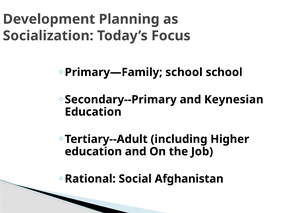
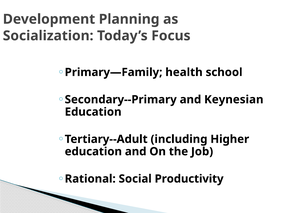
Primary—Family school: school -> health (184, 72)
Afghanistan: Afghanistan -> Productivity (189, 179)
